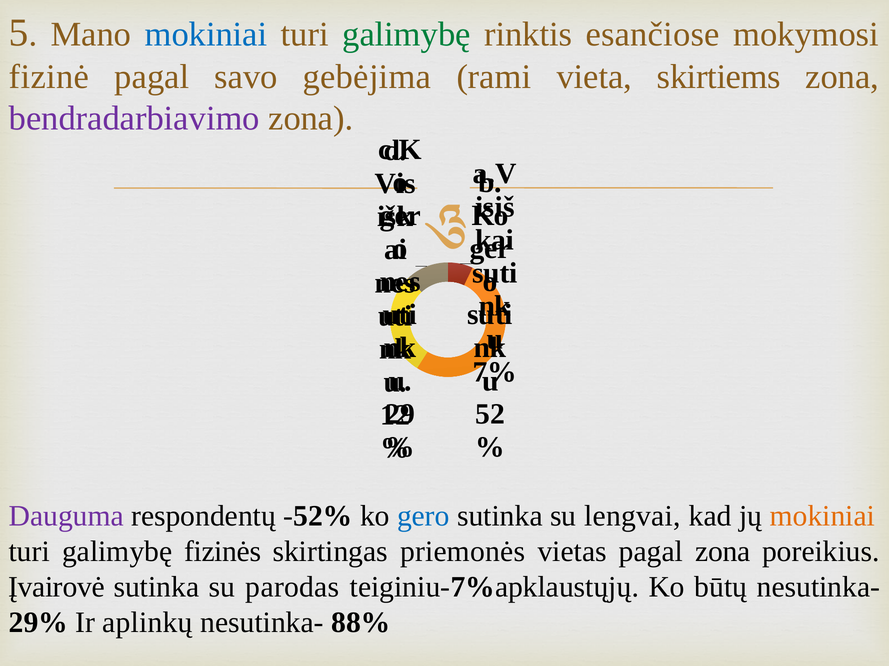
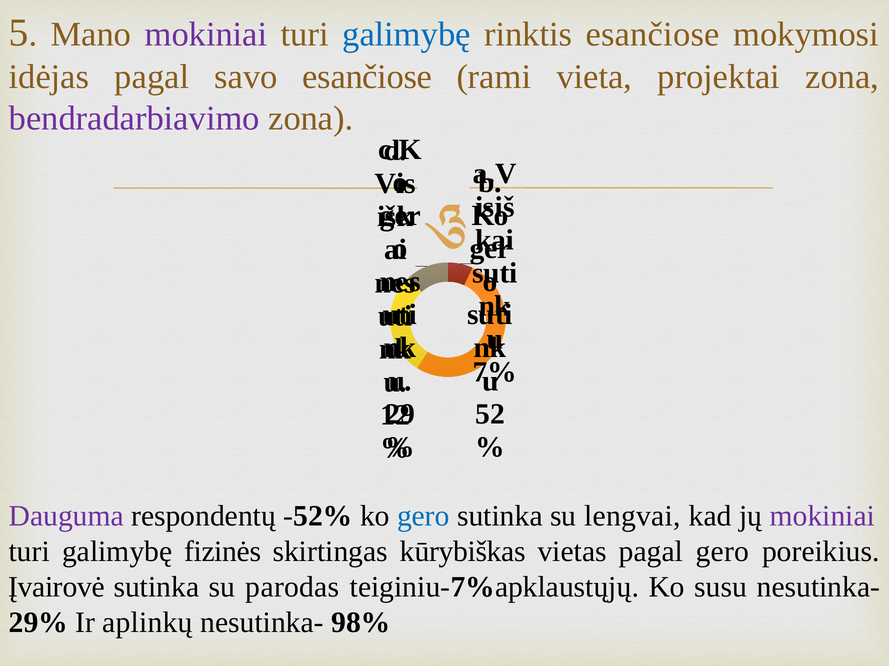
mokiniai colour: blue -> purple (206, 34)
galimybę colour: green -> blue (406, 34)
fizinė: fizinė -> idėjas (49, 77)
savo gebėjima: gebėjima -> esančiose (367, 77)
skirtiems: skirtiems -> projektai (719, 77)
mokiniai colour: orange -> purple (822, 517)
priemonės: priemonės -> kūrybiškas (463, 552)
pagal zona: zona -> gero (722, 552)
būtų: būtų -> susu (721, 588)
88%: 88% -> 98% (361, 623)
